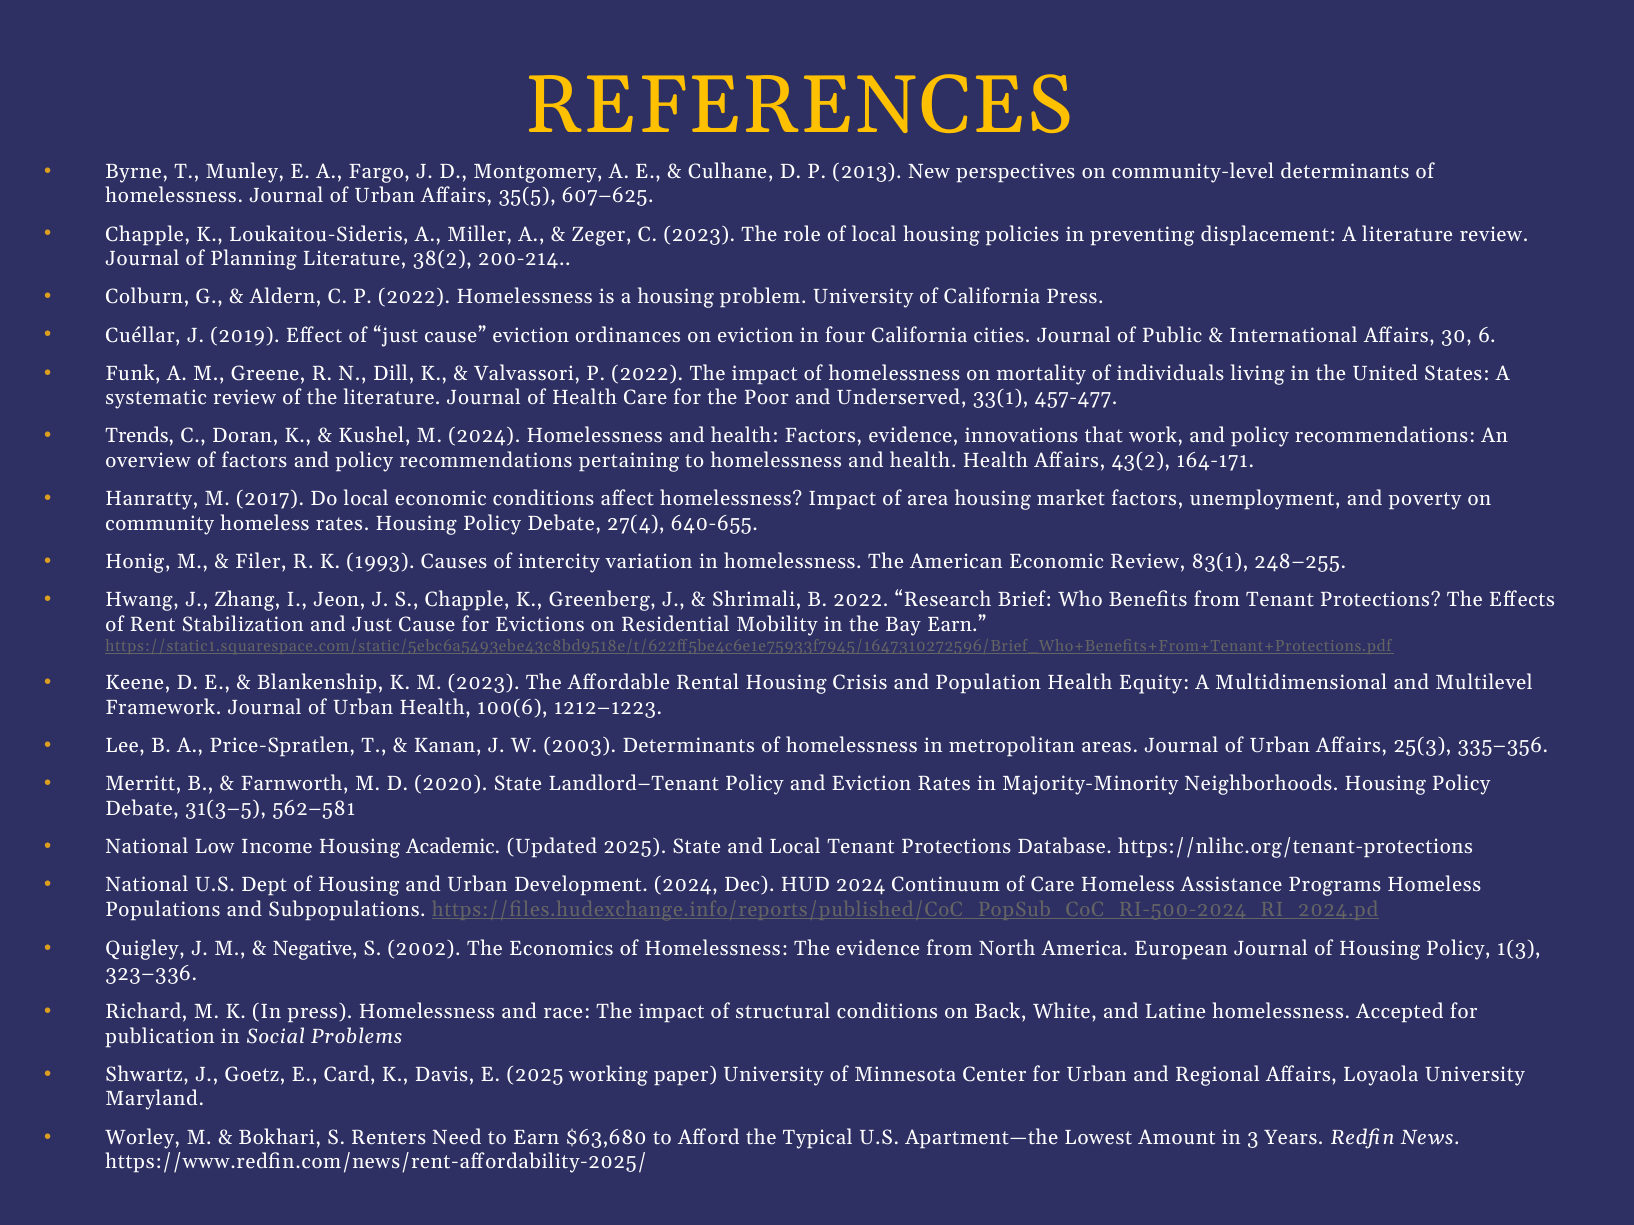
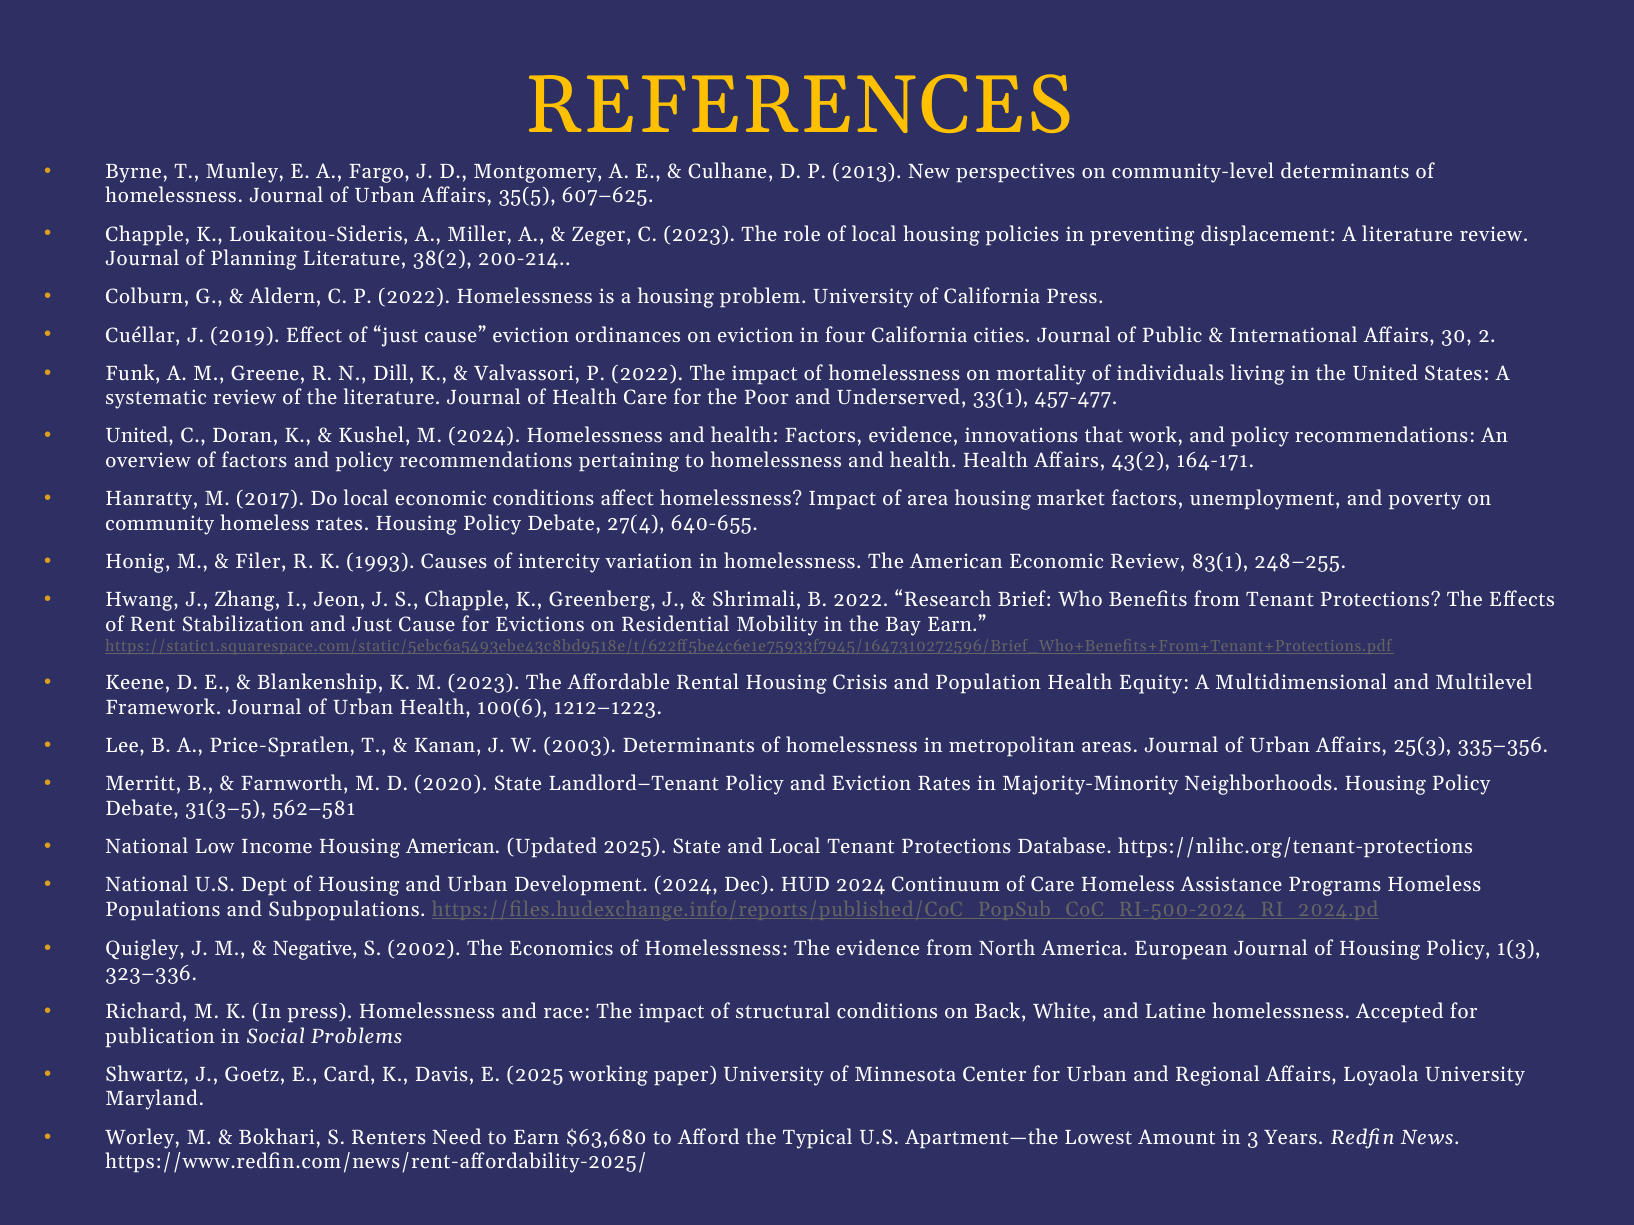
6: 6 -> 2 (1487, 335)
Trends: Trends -> United (140, 436)
Housing Academic: Academic -> American (453, 847)
